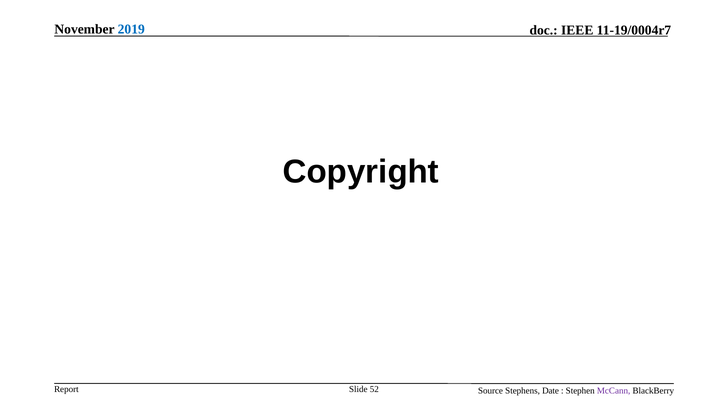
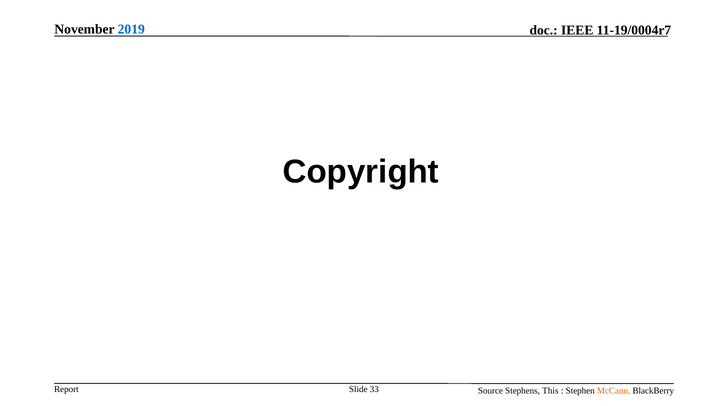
52: 52 -> 33 (374, 390)
Date: Date -> This (550, 391)
McCann colour: purple -> orange (614, 391)
